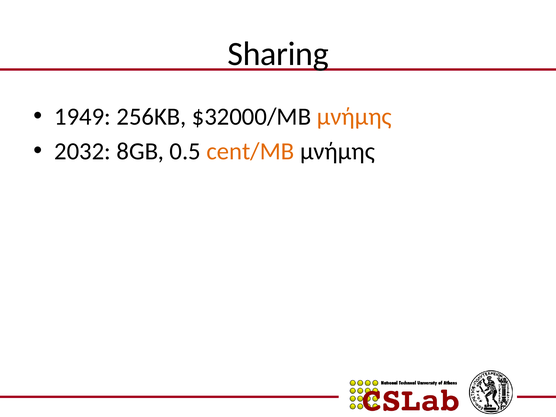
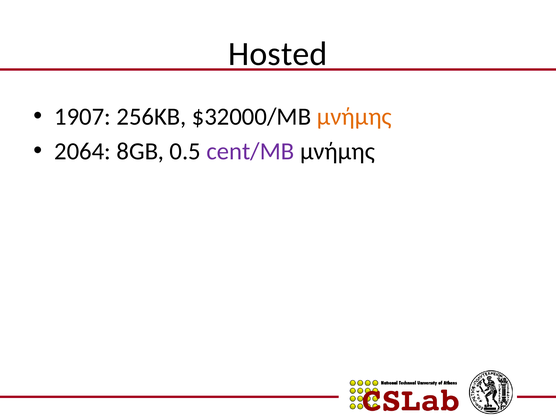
Sharing: Sharing -> Hosted (278, 54)
1949: 1949 -> 1907 (83, 117)
2032: 2032 -> 2064 (83, 151)
cent/MB colour: orange -> purple (250, 151)
